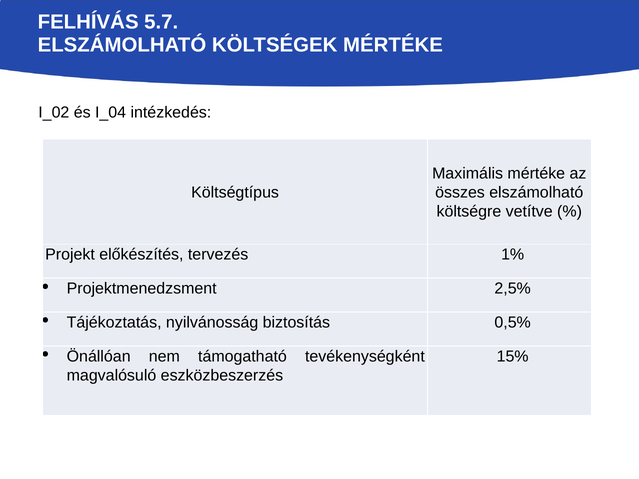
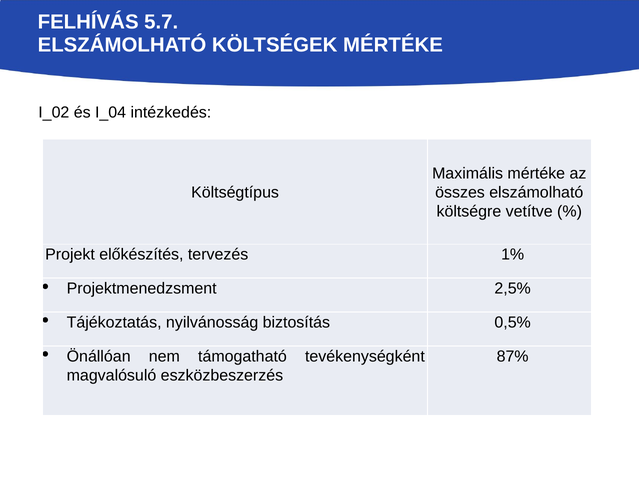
15%: 15% -> 87% (513, 357)
